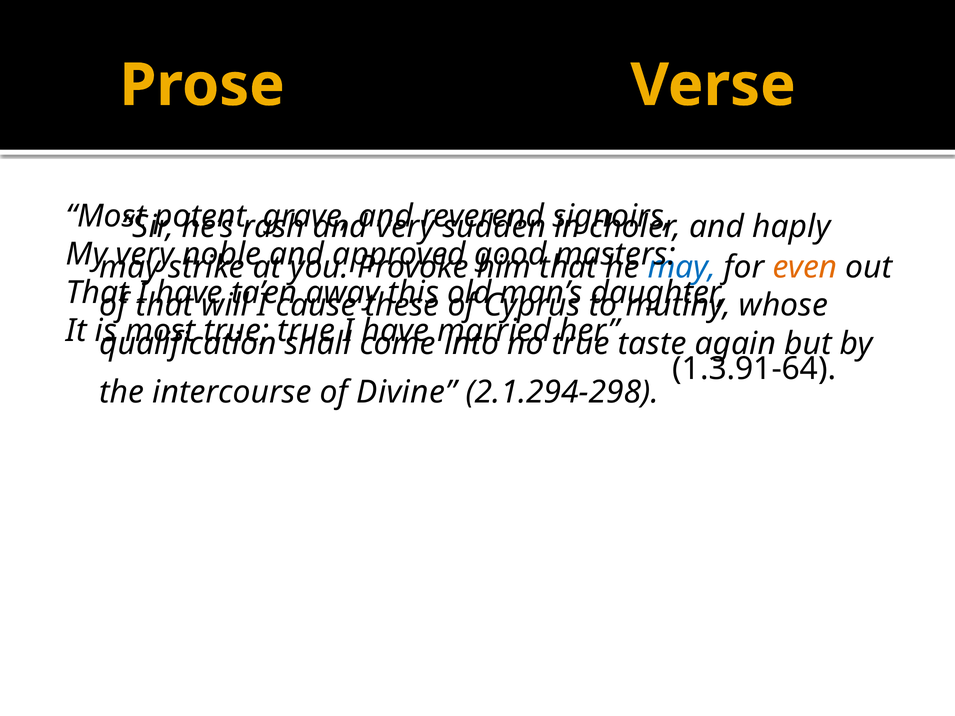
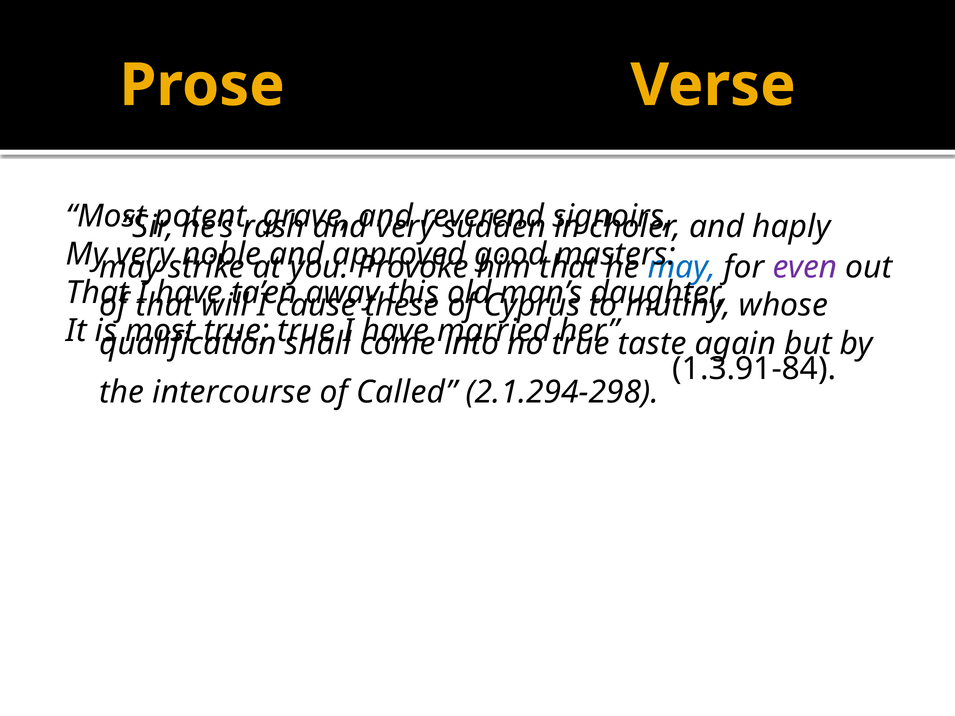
even colour: orange -> purple (805, 267)
1.3.91-64: 1.3.91-64 -> 1.3.91-84 (754, 369)
Divine: Divine -> Called (407, 392)
